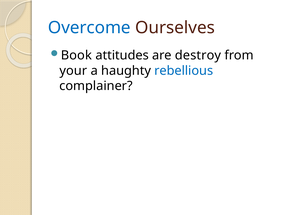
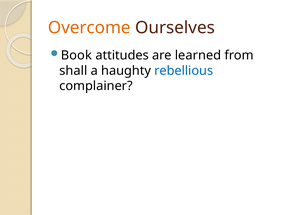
Overcome colour: blue -> orange (89, 28)
destroy: destroy -> learned (198, 55)
your: your -> shall (73, 71)
